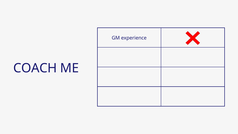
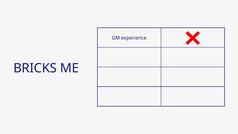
COACH: COACH -> BRICKS (35, 68)
